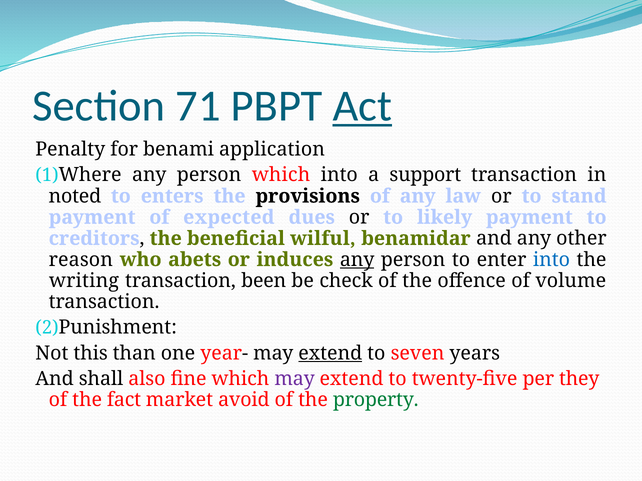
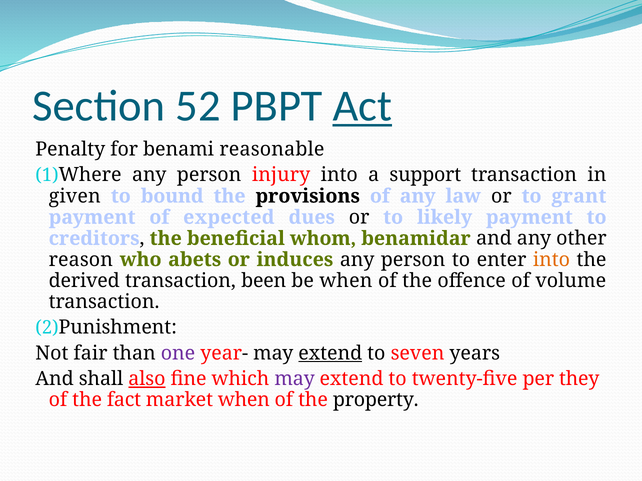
71: 71 -> 52 (198, 106)
application: application -> reasonable (272, 150)
person which: which -> injury (281, 175)
noted: noted -> given (75, 196)
enters: enters -> bound (172, 196)
stand: stand -> grant (579, 196)
wilful: wilful -> whom (323, 239)
any underline: present -> none (357, 260)
into colour: blue -> orange (552, 260)
writing: writing -> derived (84, 281)
be check: check -> when (346, 281)
this: this -> fair (91, 354)
one colour: black -> purple (178, 354)
also underline: none -> present (147, 379)
market avoid: avoid -> when (244, 400)
property colour: green -> black (376, 400)
